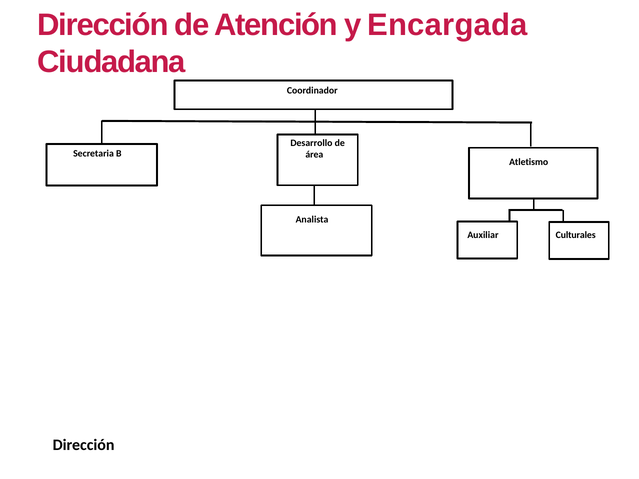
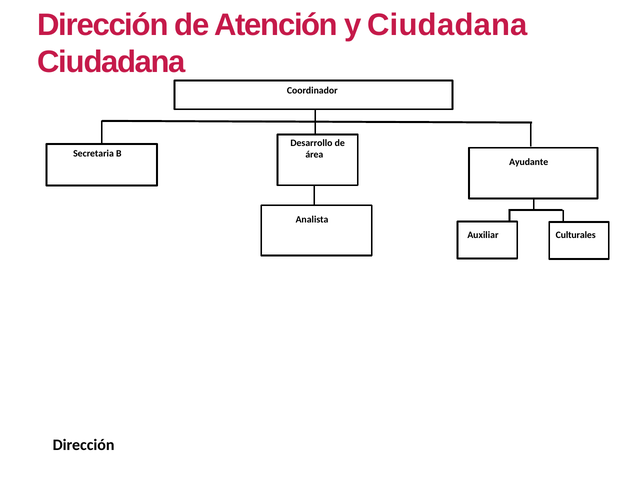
y Encargada: Encargada -> Ciudadana (447, 25)
Atletismo: Atletismo -> Ayudante (529, 162)
